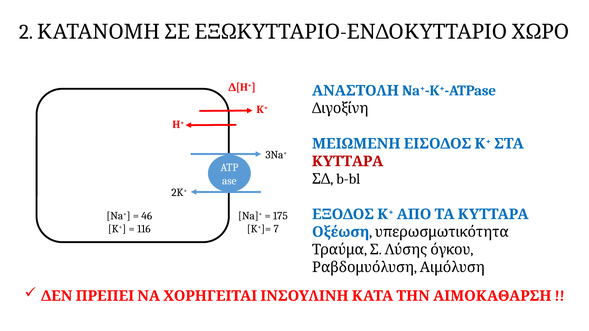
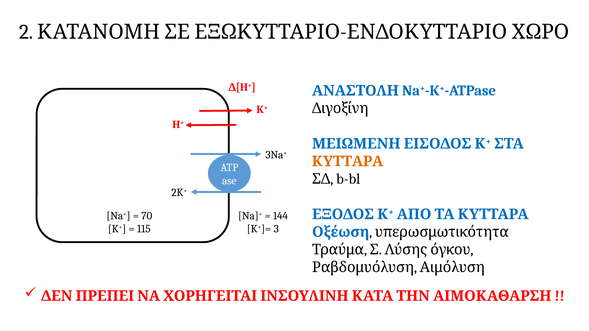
ΚΥΤΤΑΡΑ colour: red -> orange (348, 161)
46: 46 -> 70 (147, 216)
175: 175 -> 144 (281, 216)
116: 116 -> 115 (144, 229)
7: 7 -> 3 (276, 229)
